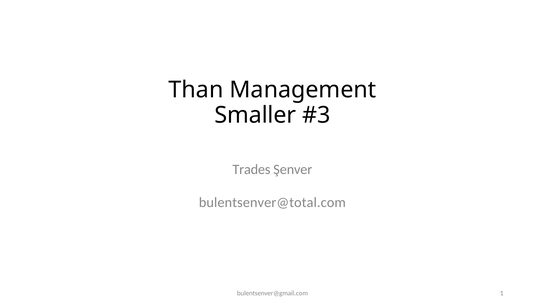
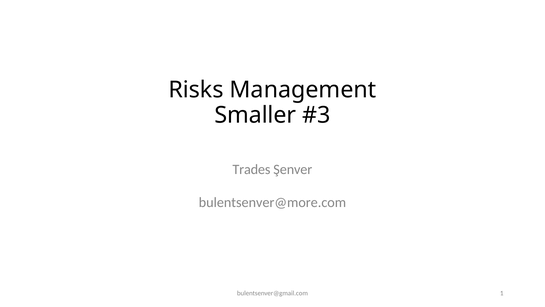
Than: Than -> Risks (196, 90)
bulentsenver@total.com: bulentsenver@total.com -> bulentsenver@more.com (272, 202)
